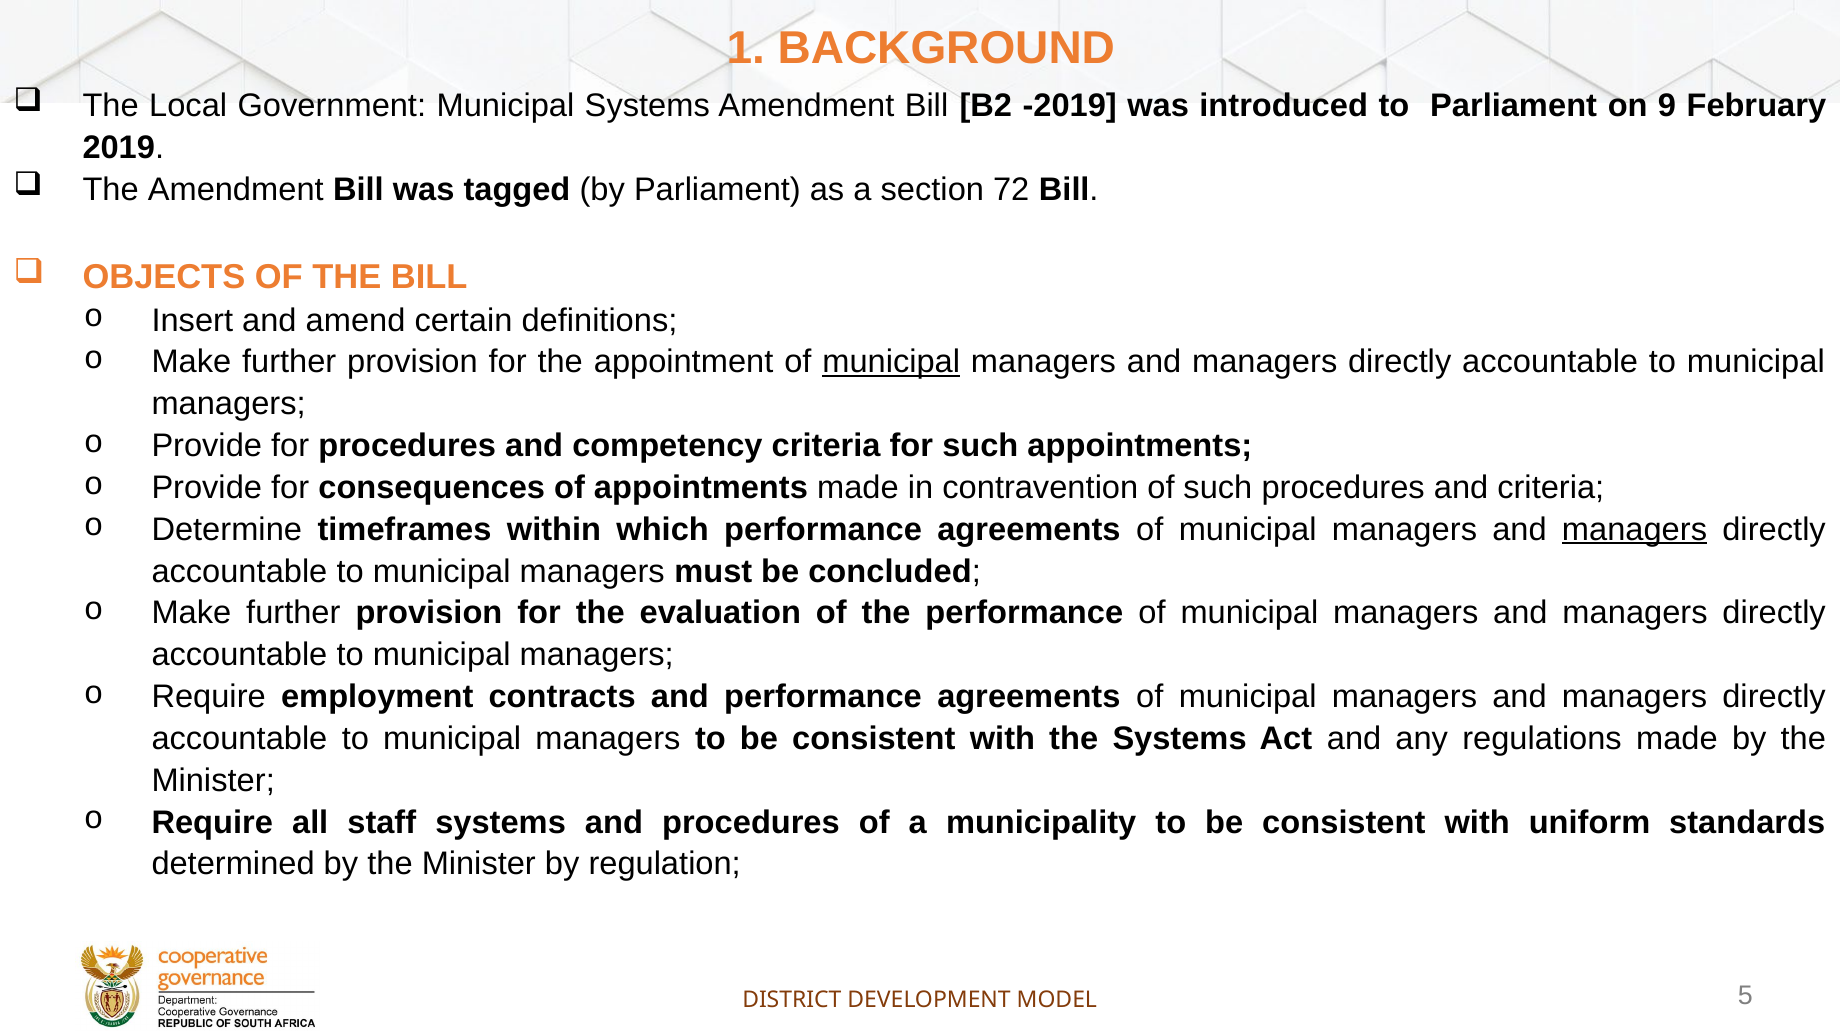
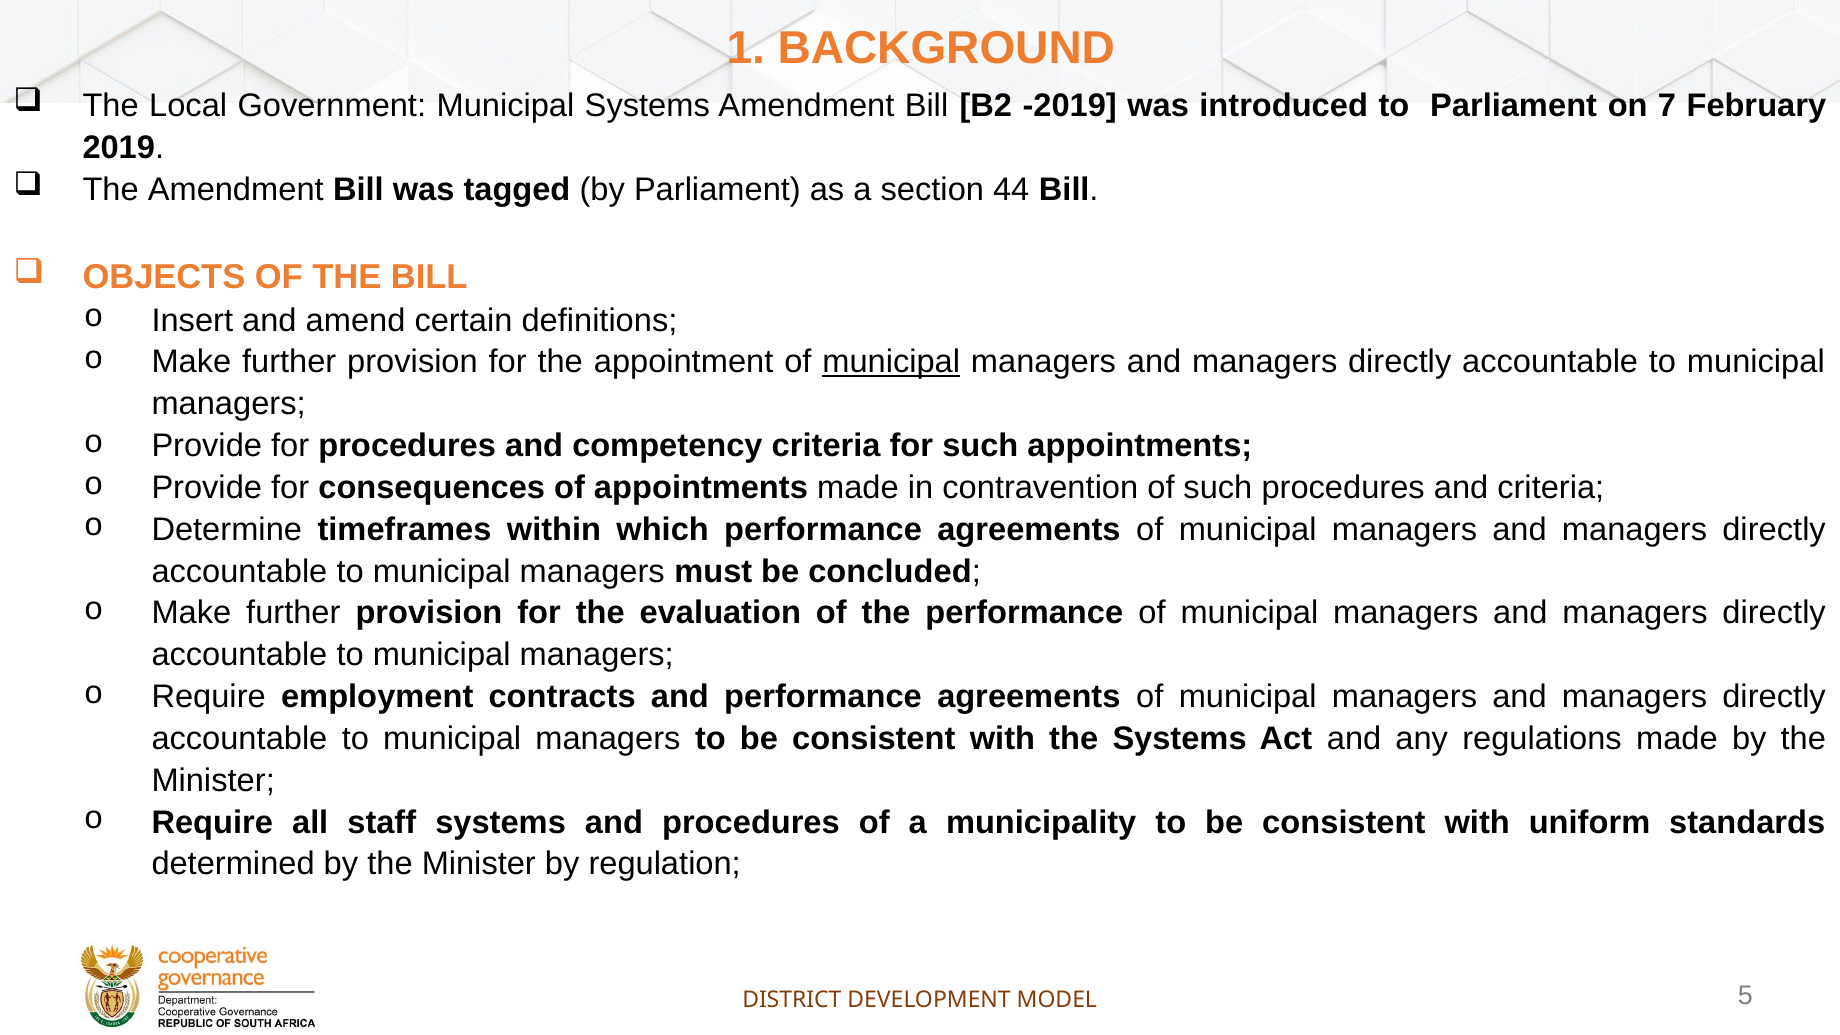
9: 9 -> 7 (1667, 106)
72: 72 -> 44 (1011, 190)
managers underline: present -> none (1635, 529)
